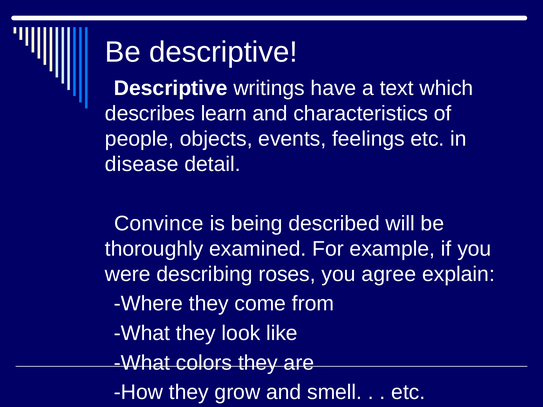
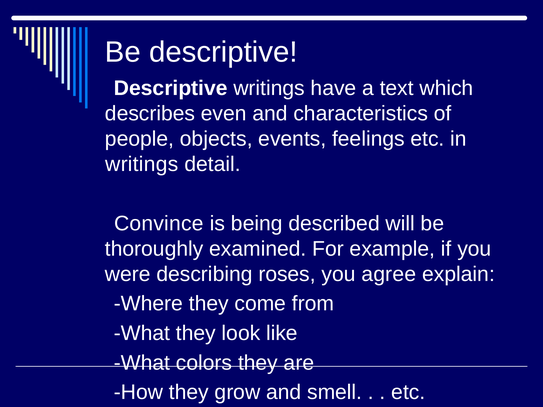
learn: learn -> even (224, 114)
disease: disease -> writings (142, 164)
